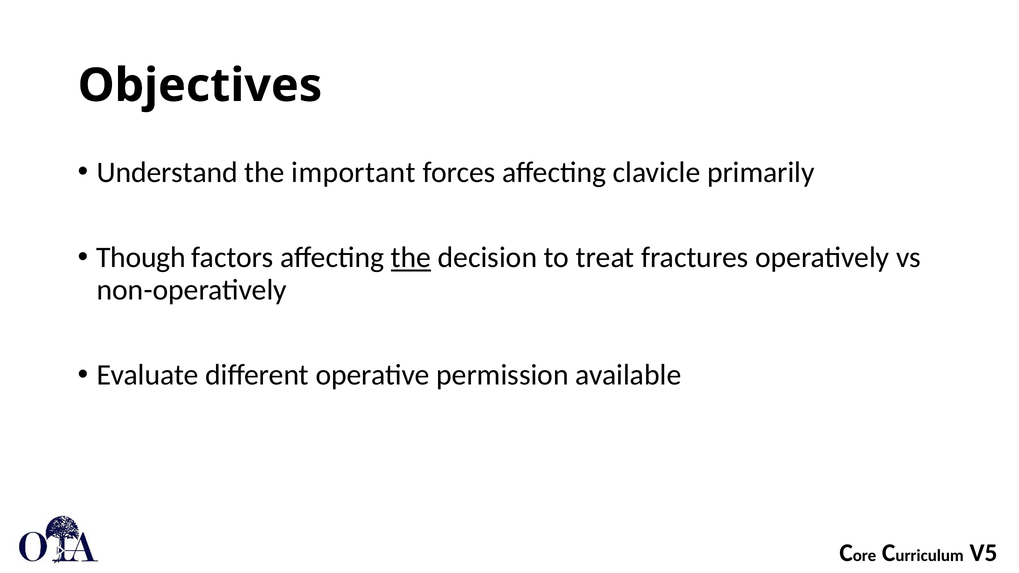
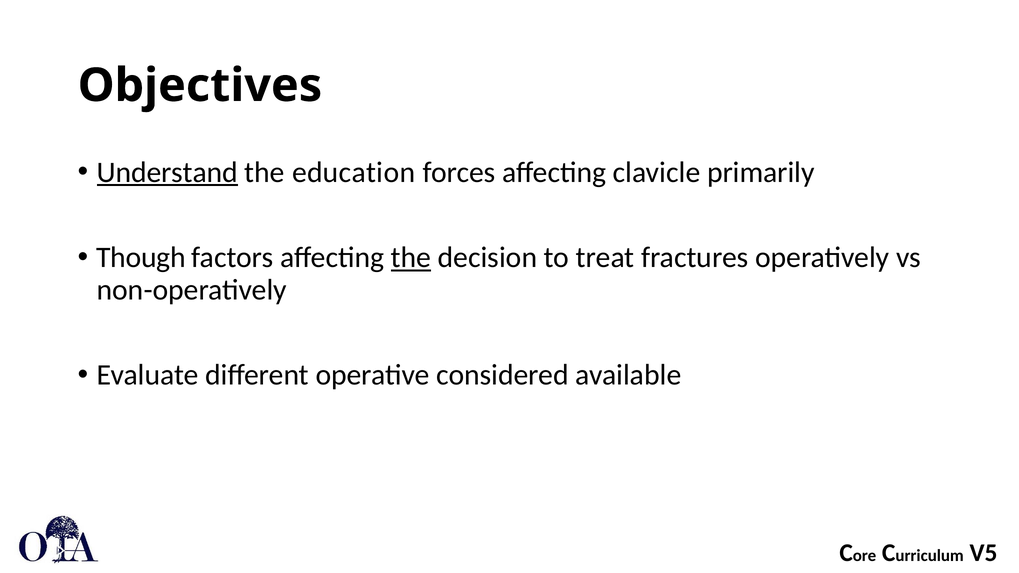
Understand underline: none -> present (167, 172)
important: important -> education (354, 172)
permission: permission -> considered (503, 375)
